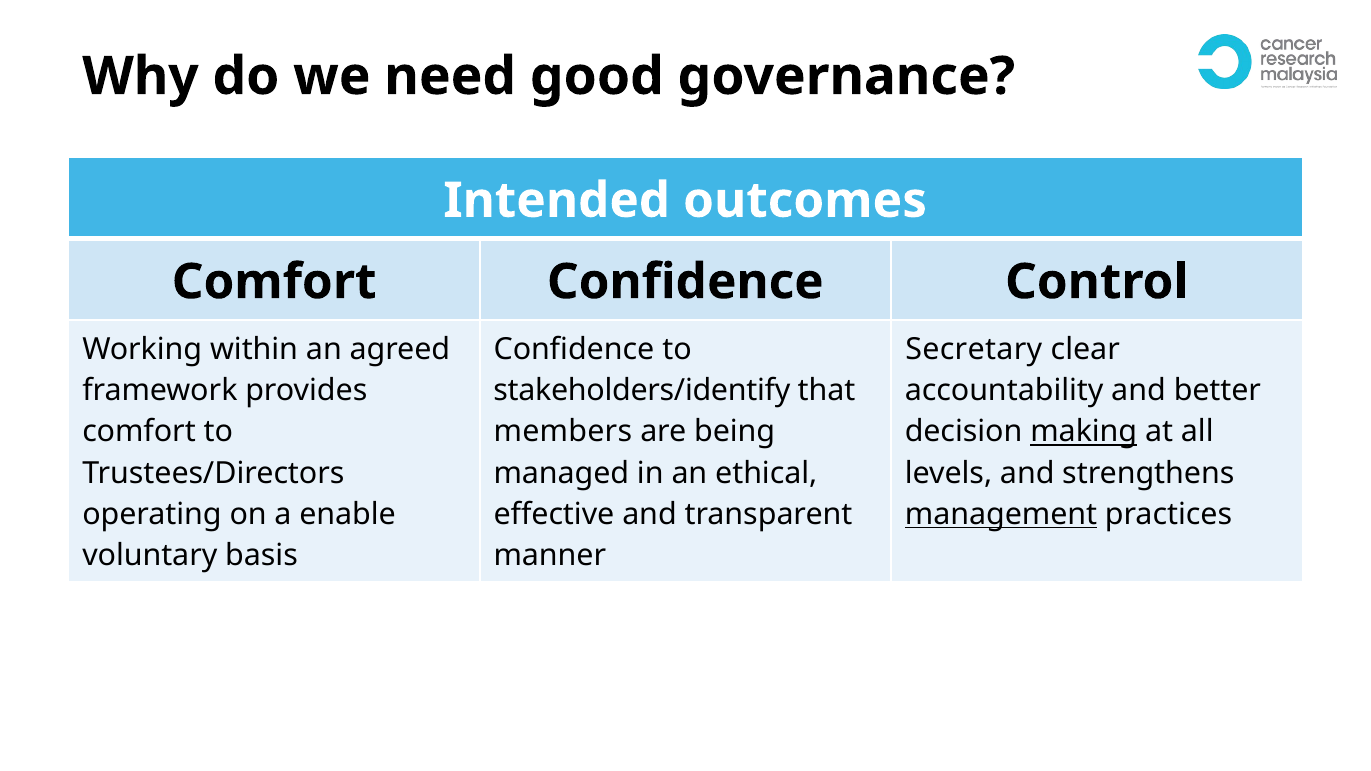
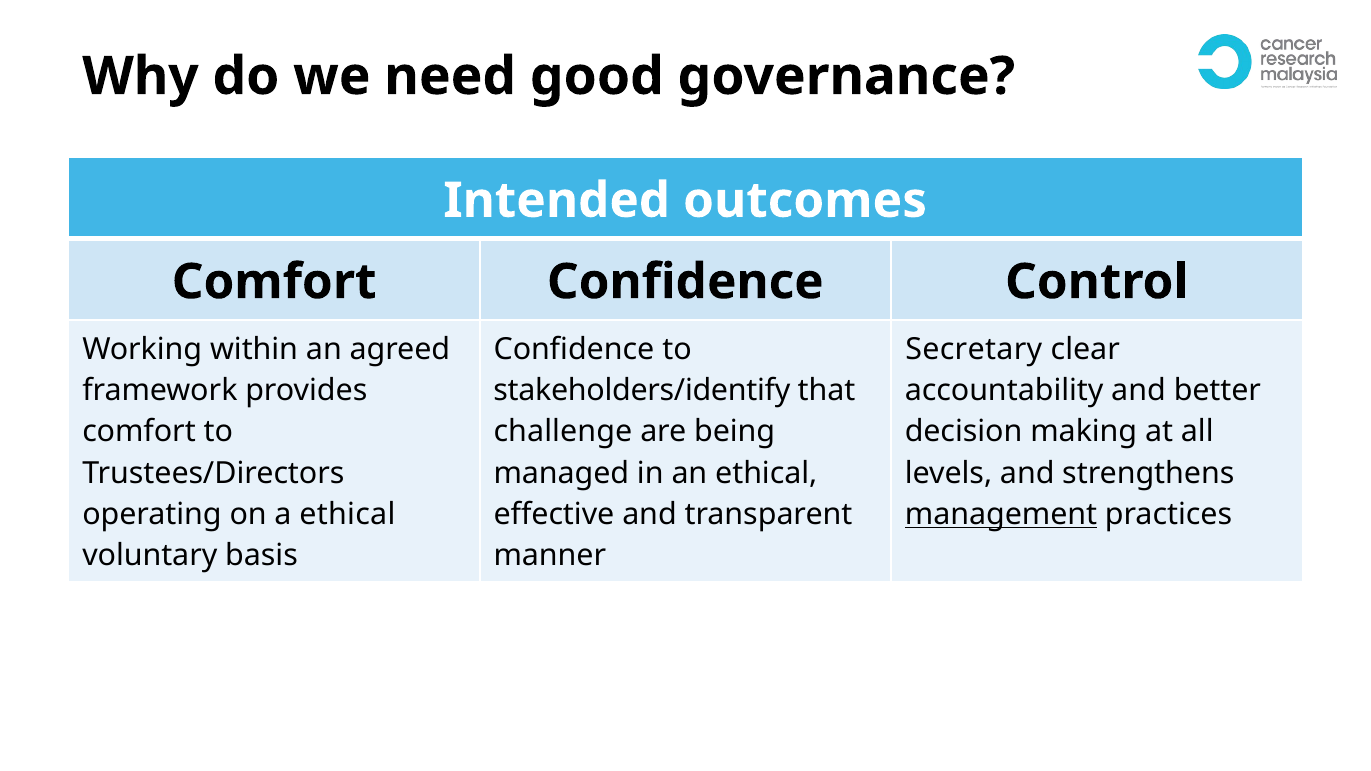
members: members -> challenge (563, 432)
making underline: present -> none (1084, 432)
a enable: enable -> ethical (347, 514)
